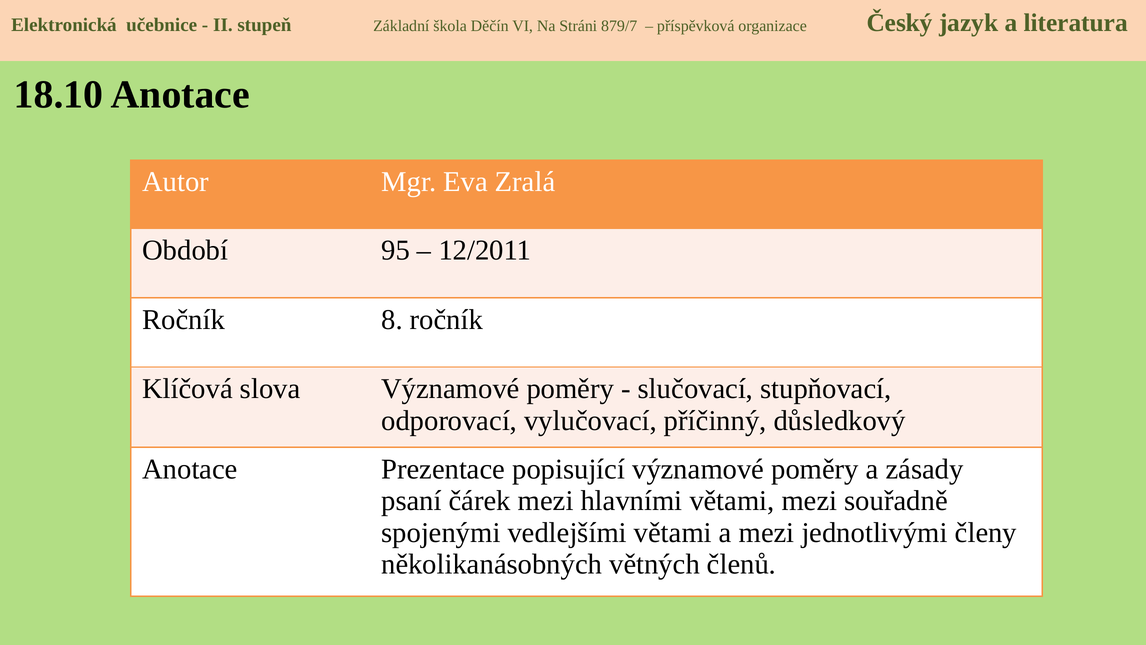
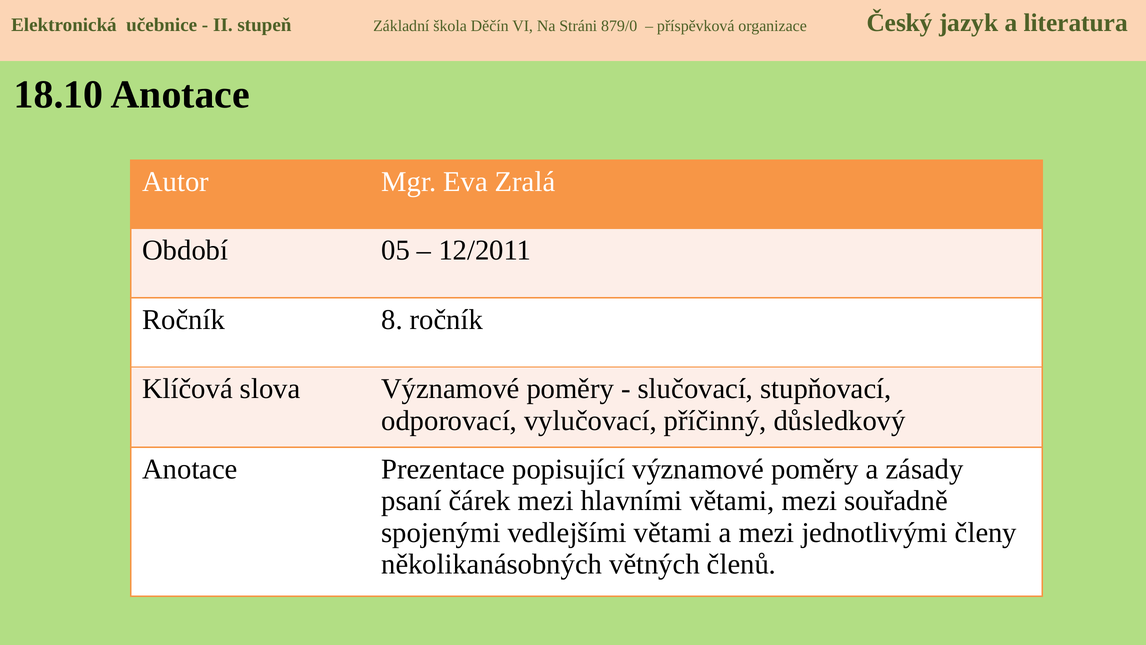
879/7: 879/7 -> 879/0 (619, 26)
95: 95 -> 05 (396, 250)
